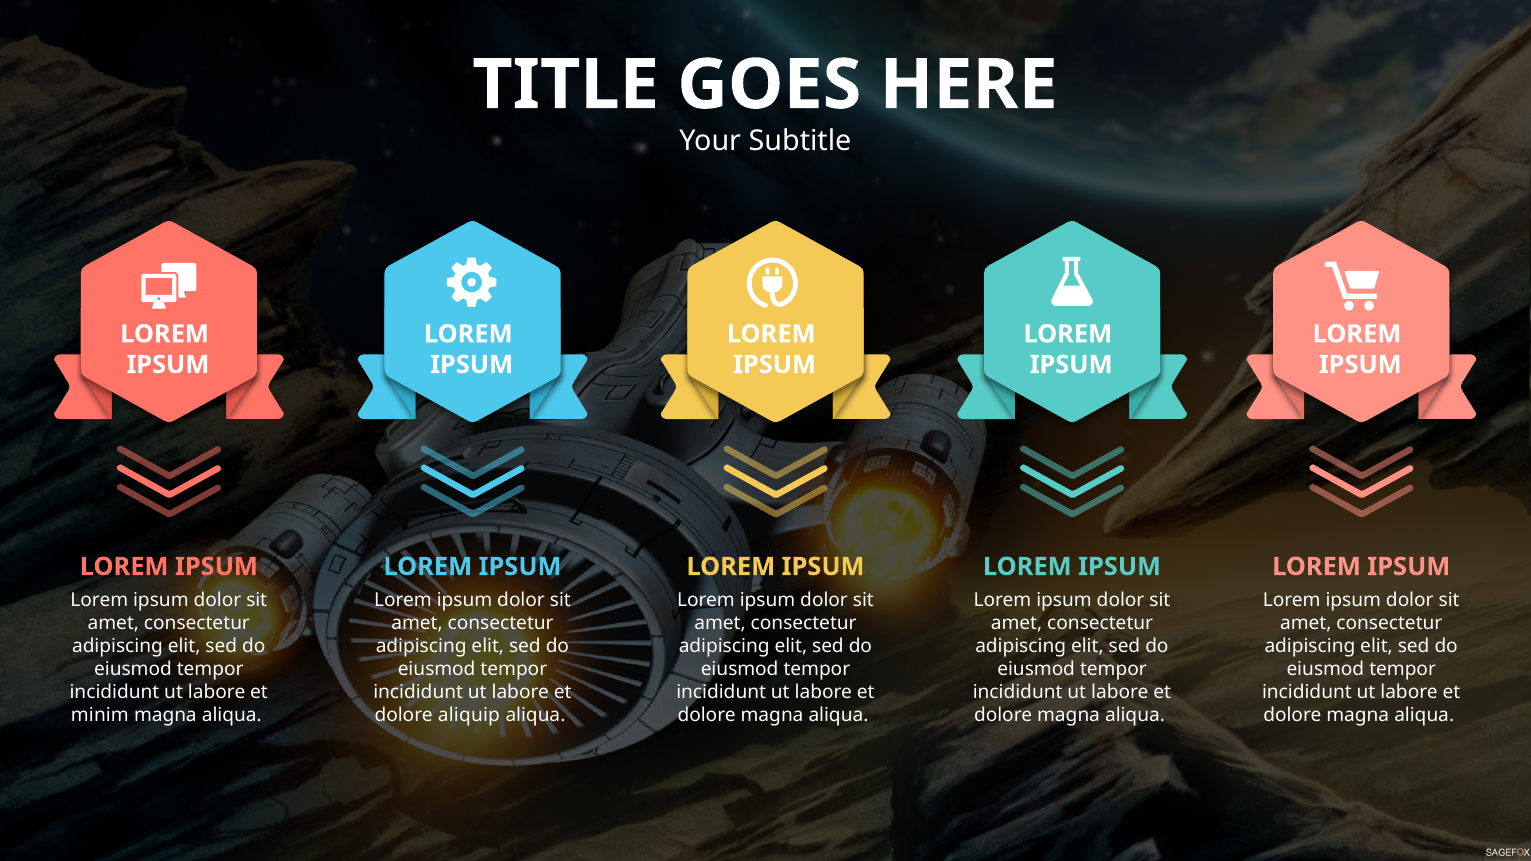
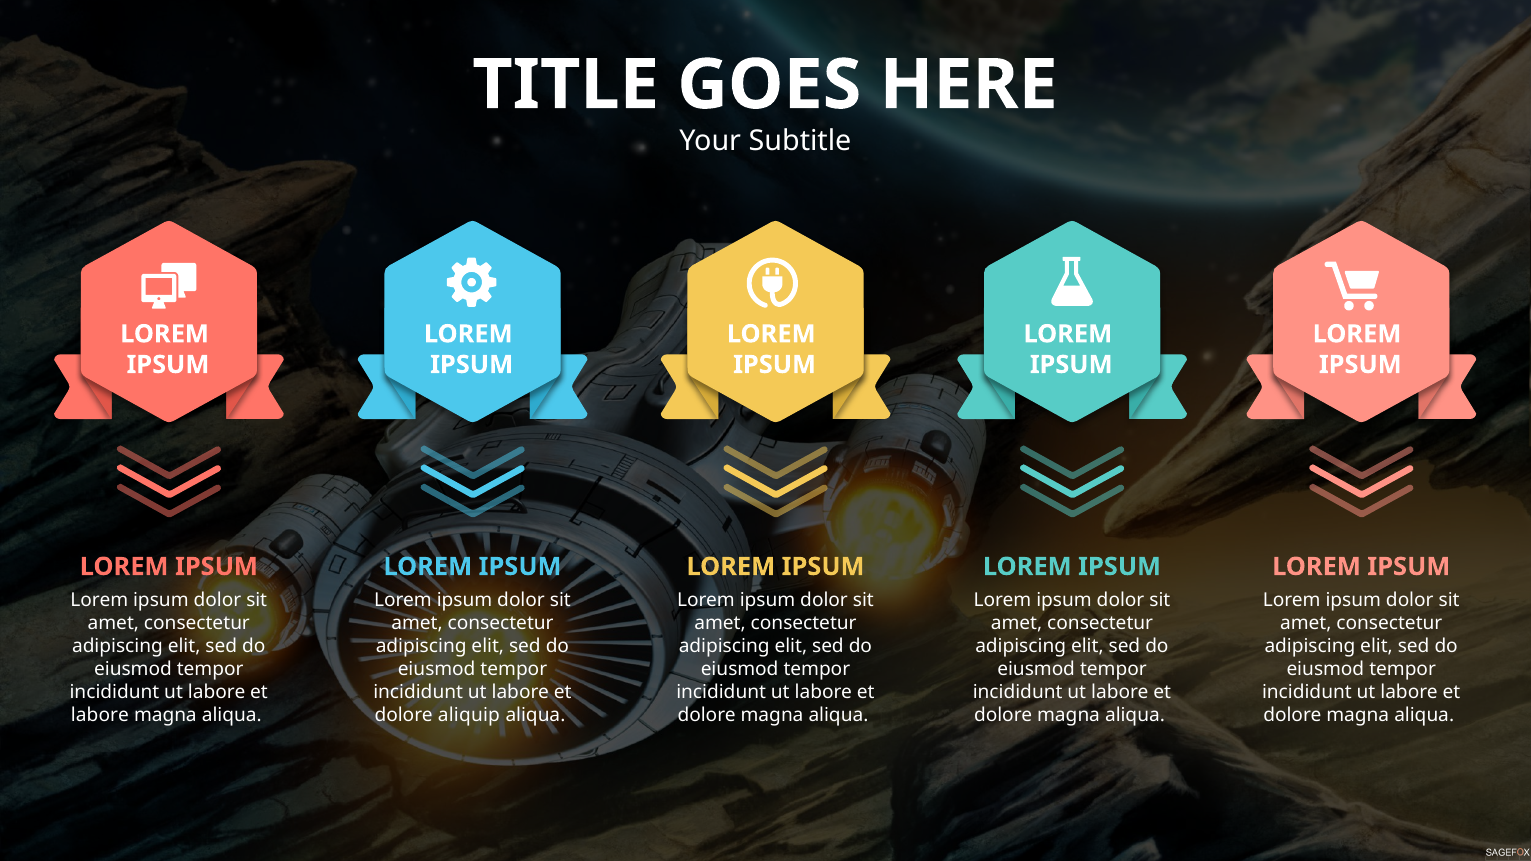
minim: minim -> labore (100, 716)
